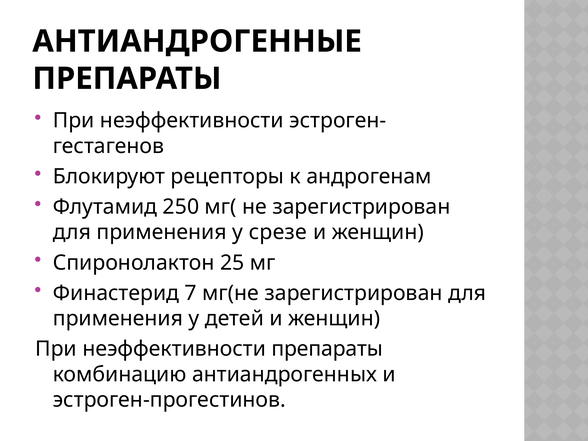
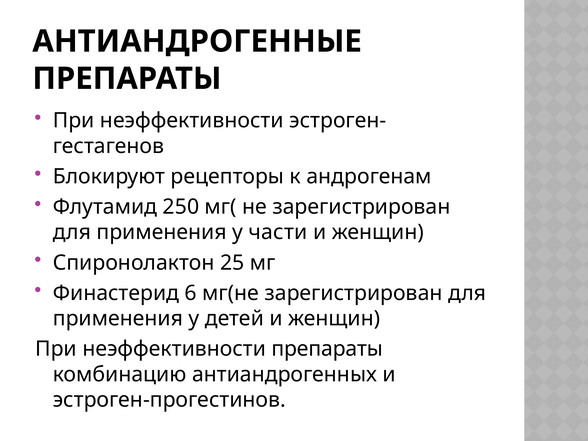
срезе: срезе -> части (278, 232)
7: 7 -> 6 (191, 293)
